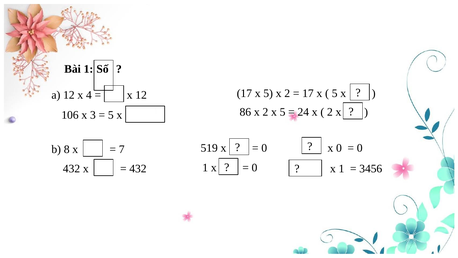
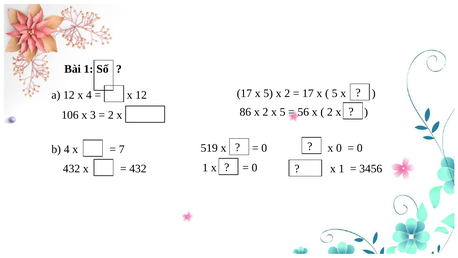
24: 24 -> 56 (303, 112)
5: 5 -> 2 (111, 115)
b 8: 8 -> 4 (67, 149)
